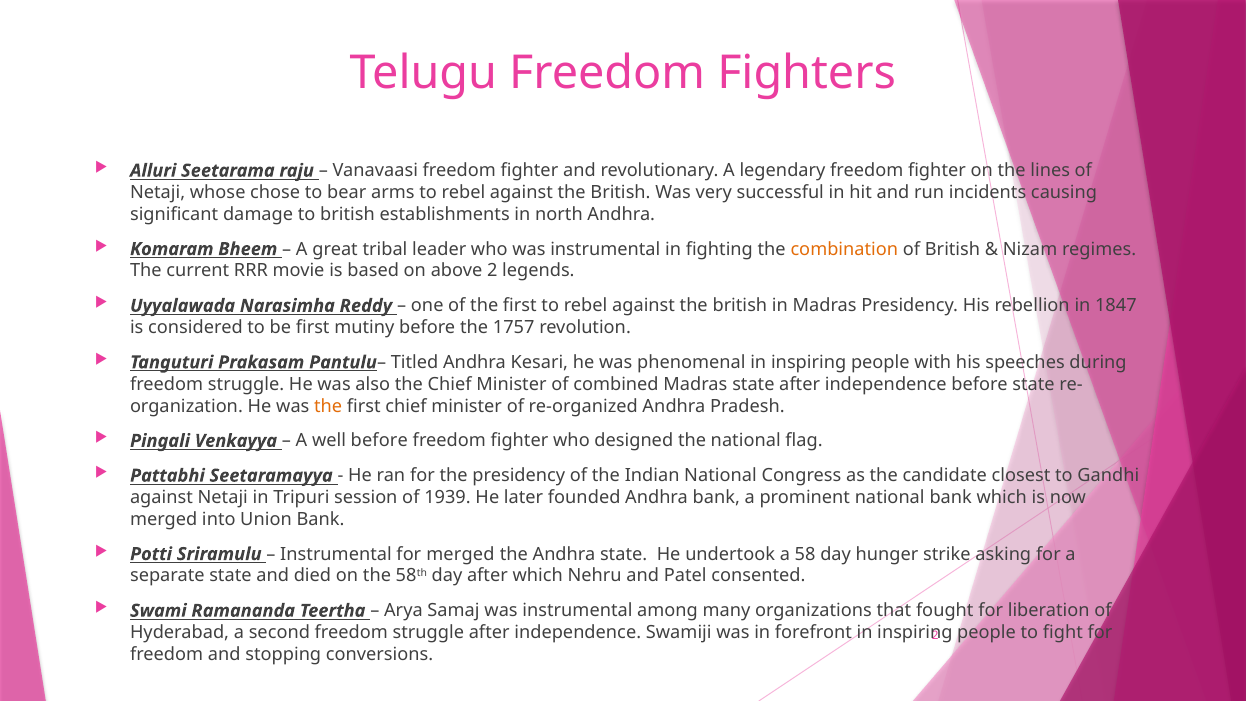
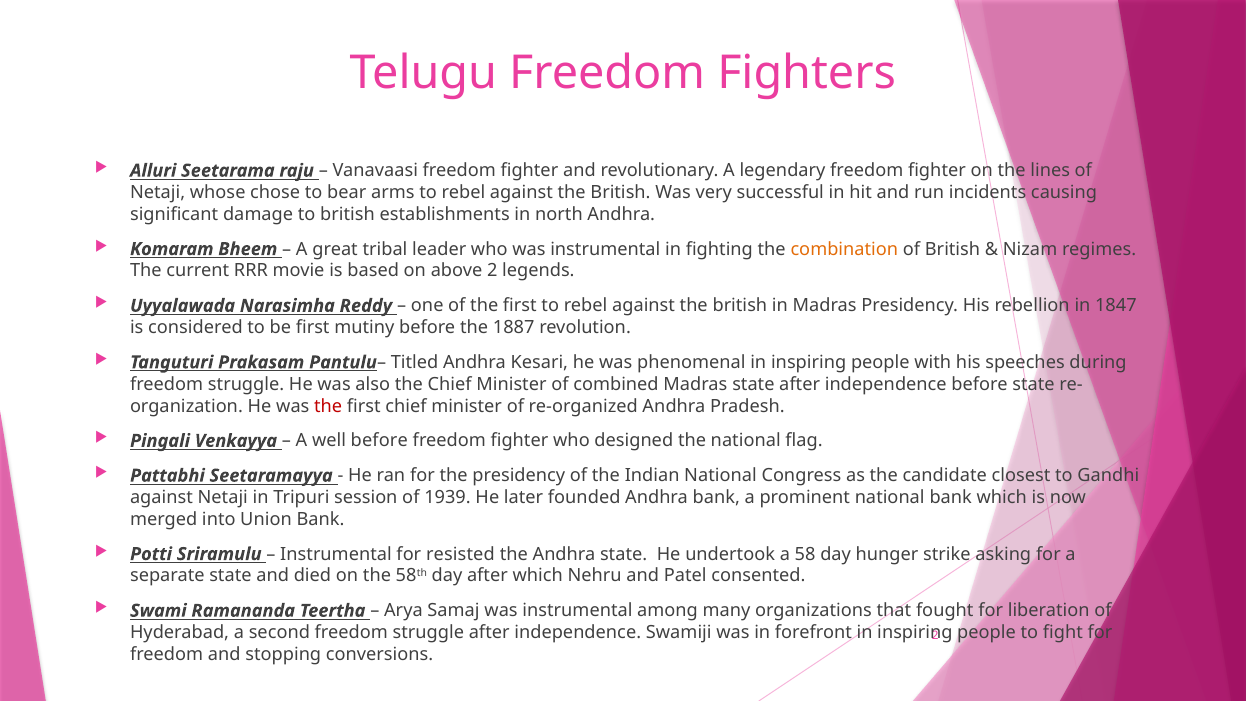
1757: 1757 -> 1887 (514, 328)
the colour: orange -> red (328, 406)
for merged: merged -> resisted (460, 554)
